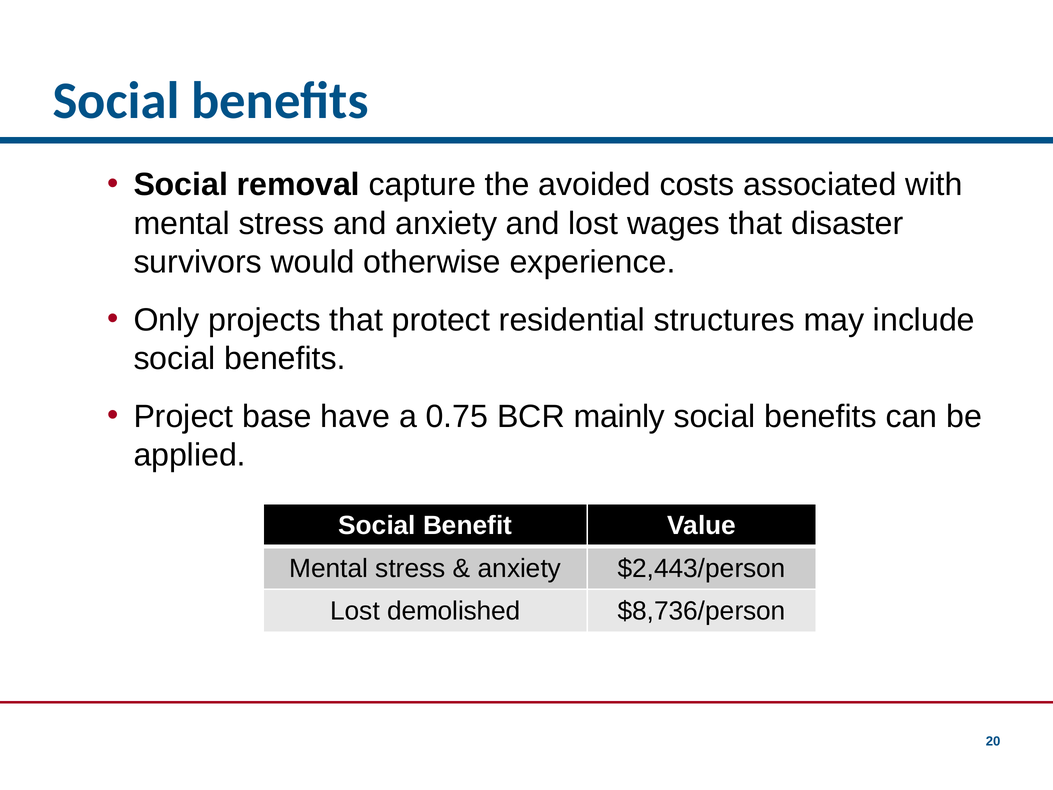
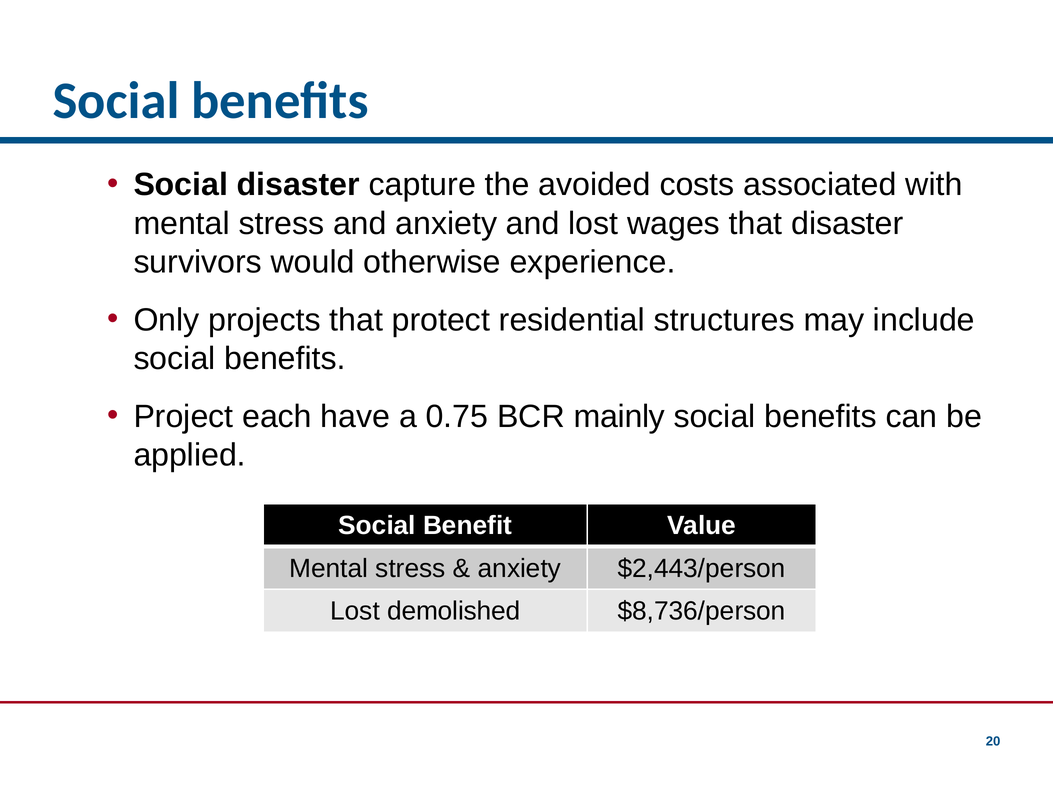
Social removal: removal -> disaster (298, 185)
base: base -> each (277, 416)
